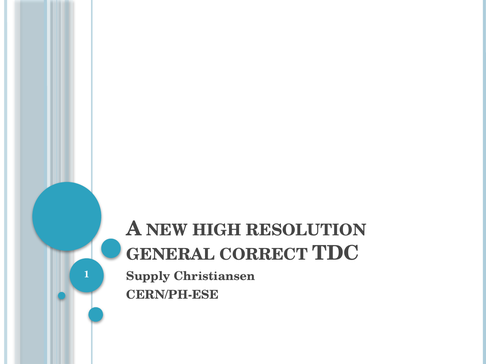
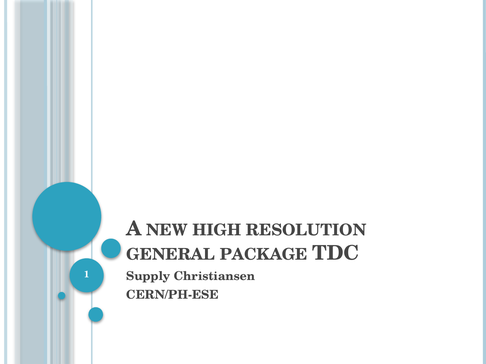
CORRECT: CORRECT -> PACKAGE (264, 255)
